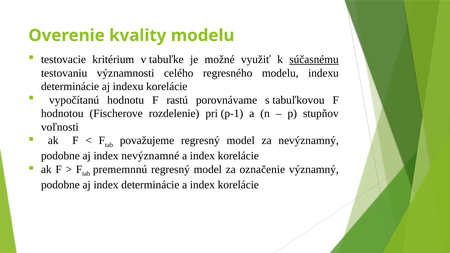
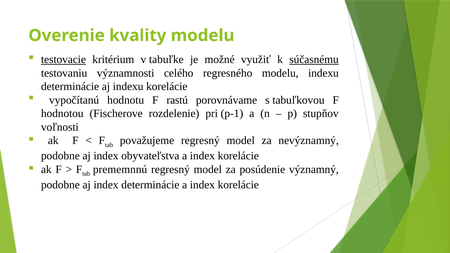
testovacie underline: none -> present (63, 60)
nevýznamné: nevýznamné -> obyvateľstva (150, 156)
označenie: označenie -> posúdenie (262, 169)
